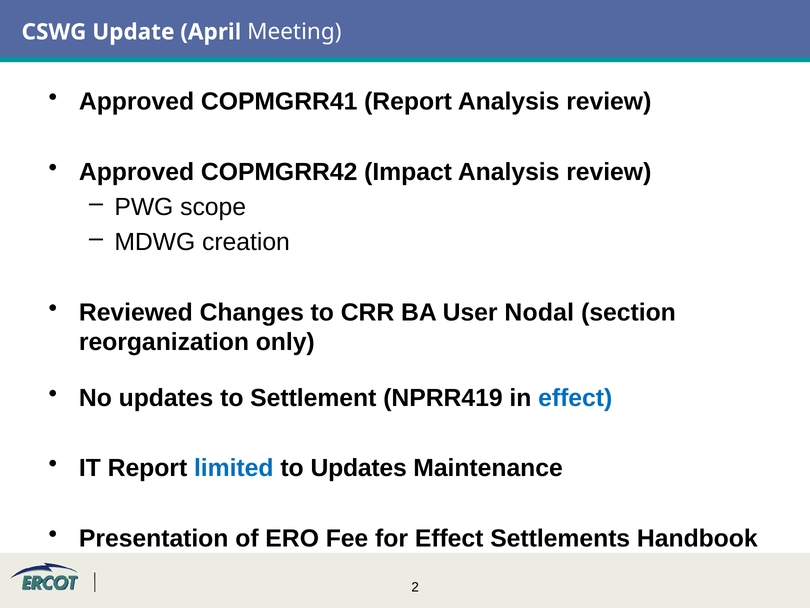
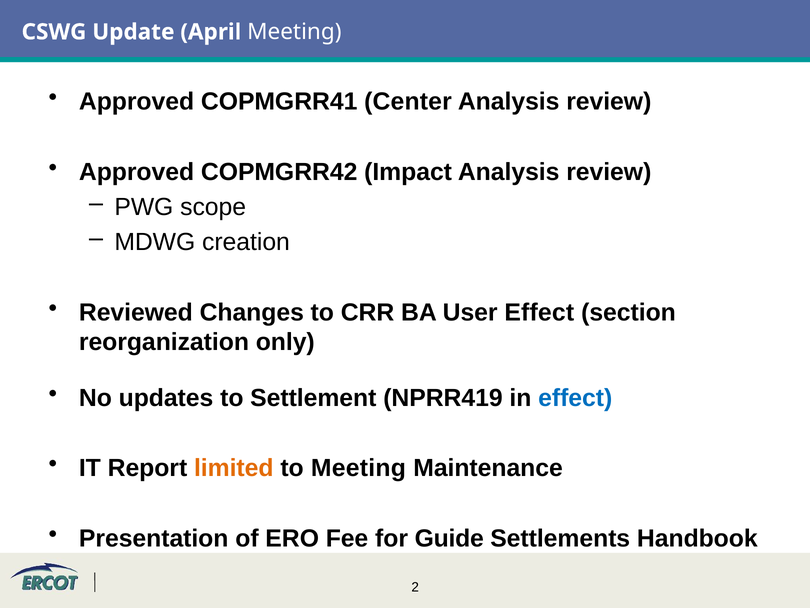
COPMGRR41 Report: Report -> Center (408, 102)
User Nodal: Nodal -> Effect (539, 312)
limited colour: blue -> orange (234, 468)
to Updates: Updates -> Meeting (358, 468)
for Effect: Effect -> Guide (449, 538)
